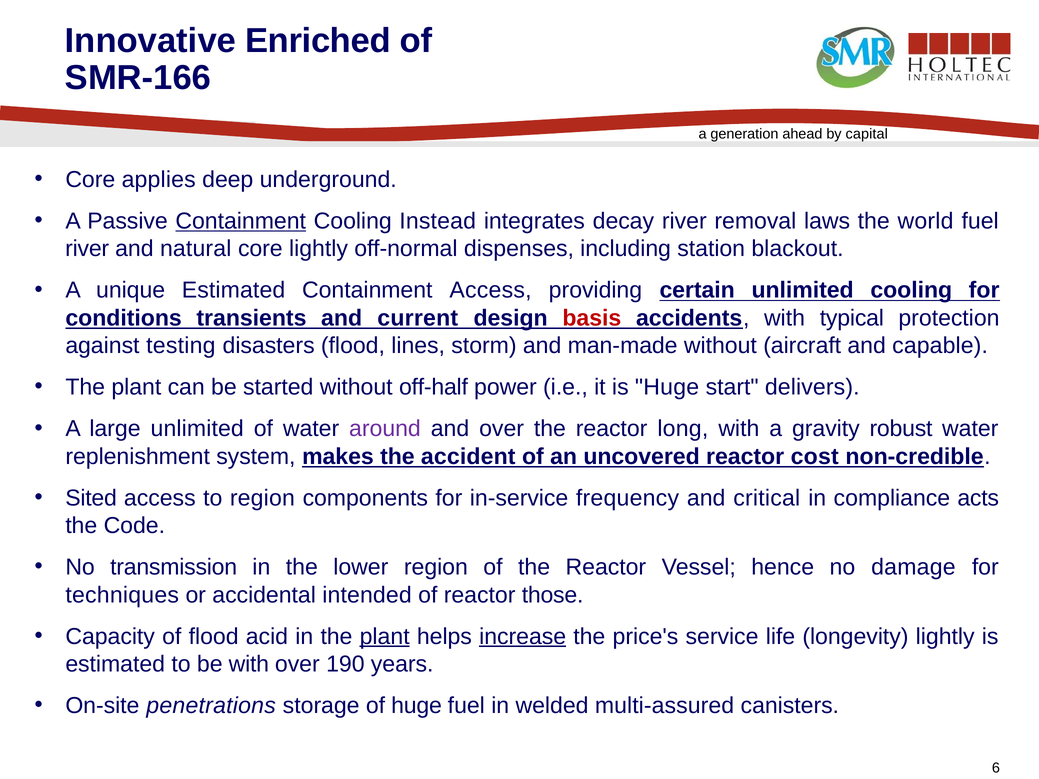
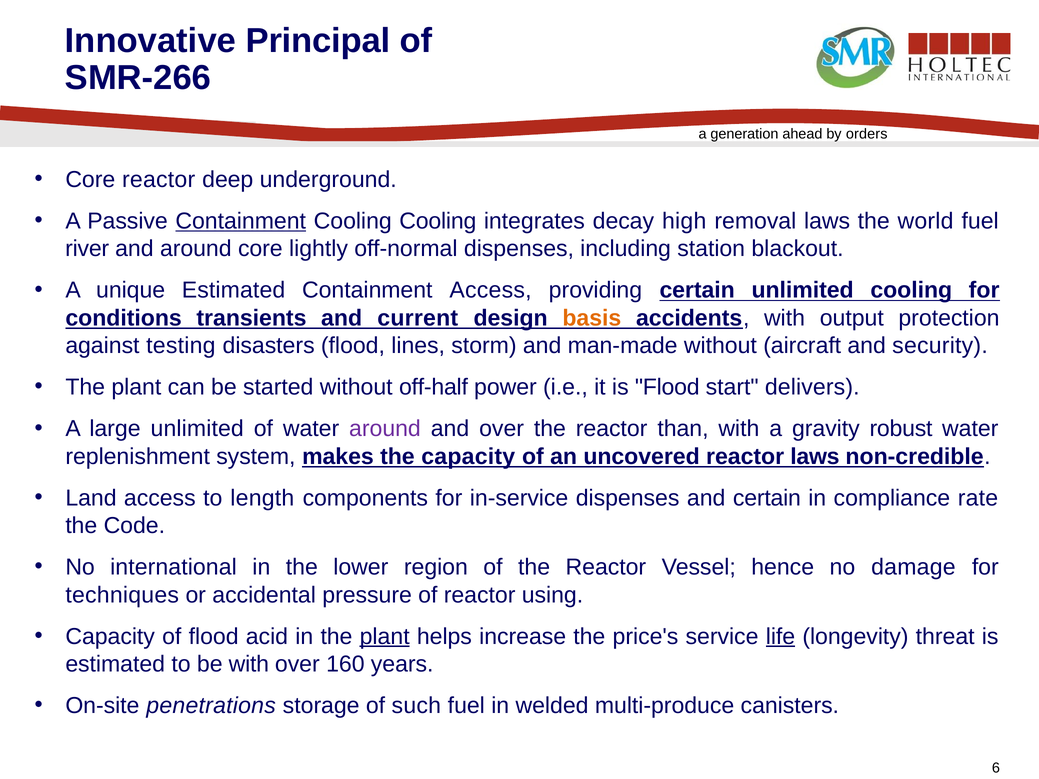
Enriched: Enriched -> Principal (318, 41)
SMR-166: SMR-166 -> SMR-266 (138, 78)
capital: capital -> orders (867, 134)
Core applies: applies -> reactor (159, 180)
Cooling Instead: Instead -> Cooling (438, 221)
decay river: river -> high (684, 221)
and natural: natural -> around (196, 249)
basis colour: red -> orange (592, 318)
typical: typical -> output (852, 318)
capable: capable -> security (940, 346)
is Huge: Huge -> Flood (667, 387)
long: long -> than (683, 429)
the accident: accident -> capacity (468, 457)
reactor cost: cost -> laws (815, 457)
Sited: Sited -> Land (91, 498)
to region: region -> length (262, 498)
in-service frequency: frequency -> dispenses (628, 498)
and critical: critical -> certain (767, 498)
acts: acts -> rate (978, 498)
transmission: transmission -> international (173, 567)
intended: intended -> pressure (367, 595)
those: those -> using (552, 595)
increase underline: present -> none (523, 637)
life underline: none -> present (780, 637)
longevity lightly: lightly -> threat (945, 637)
190: 190 -> 160 (345, 664)
of huge: huge -> such (416, 706)
multi-assured: multi-assured -> multi-produce (665, 706)
